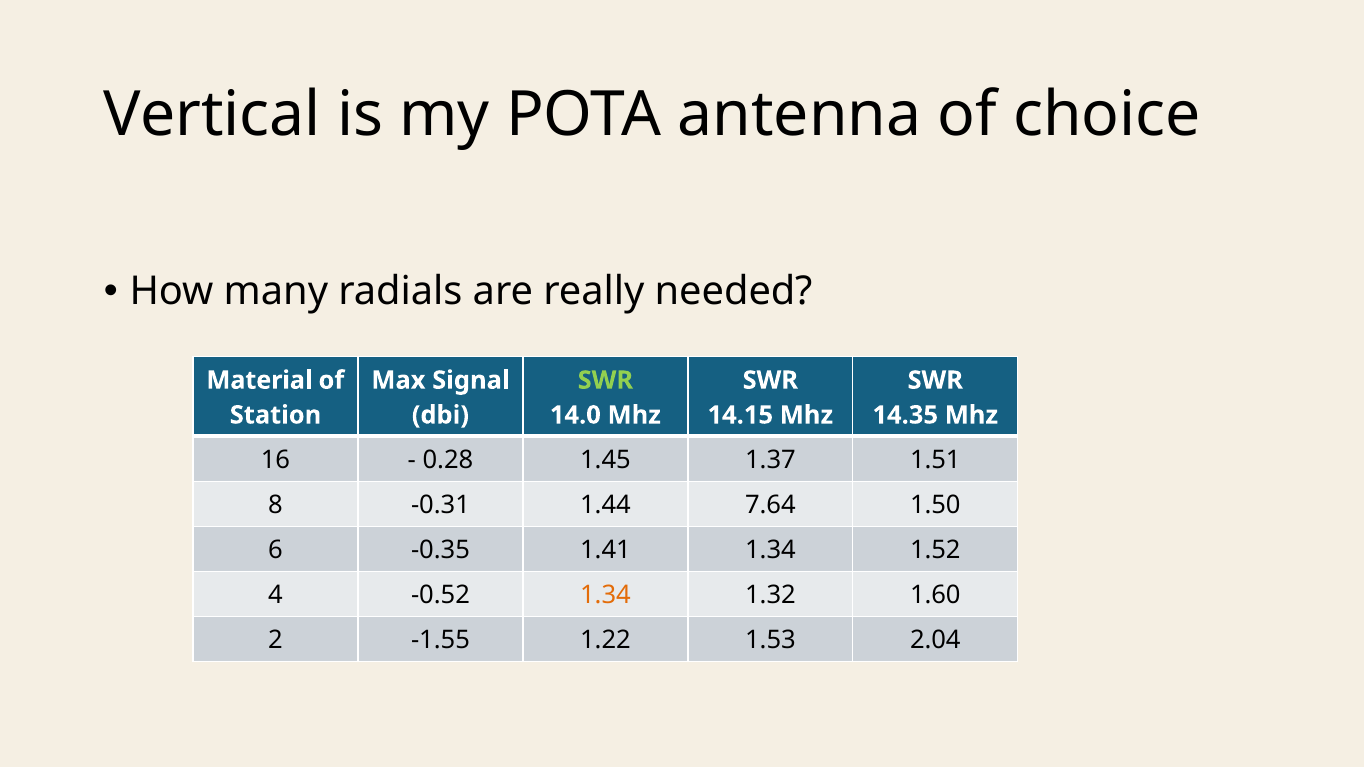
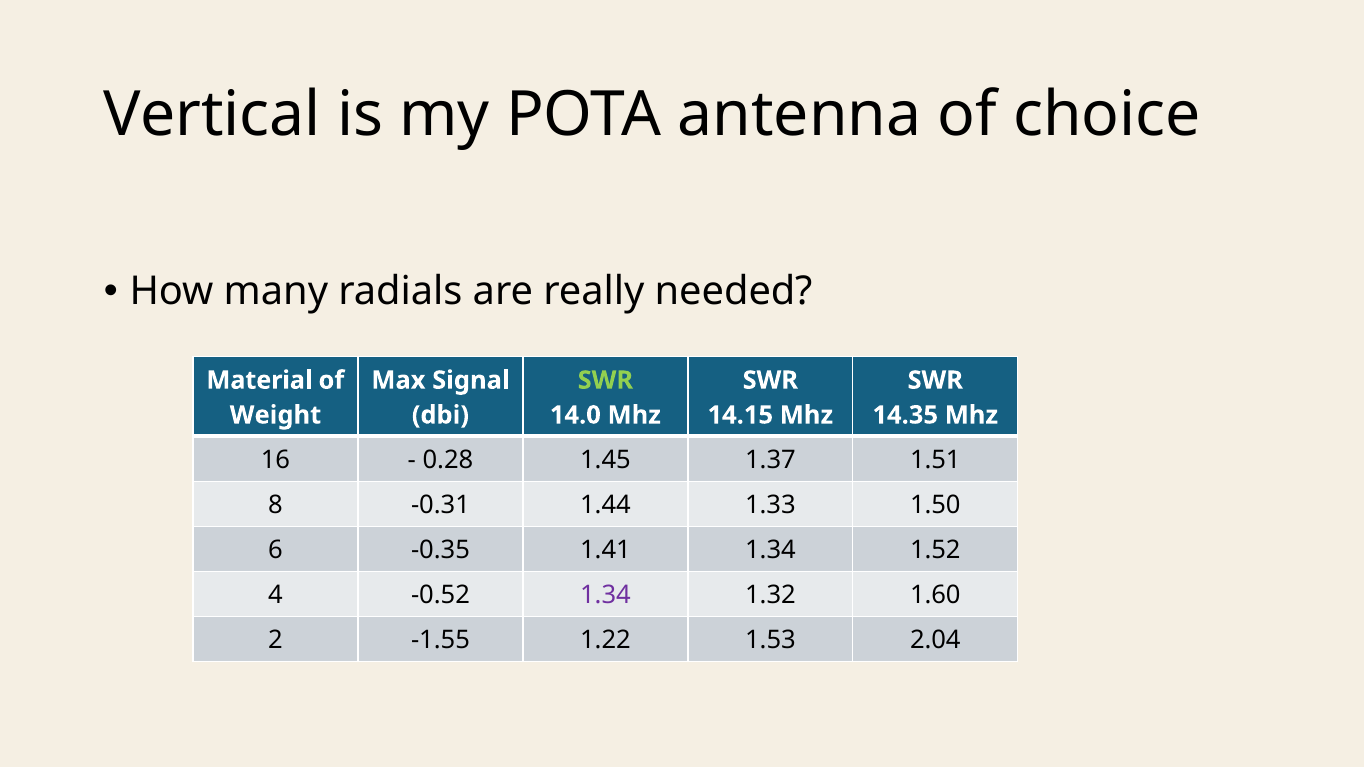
Station: Station -> Weight (275, 415)
7.64: 7.64 -> 1.33 (770, 505)
1.34 colour: orange -> purple (605, 595)
